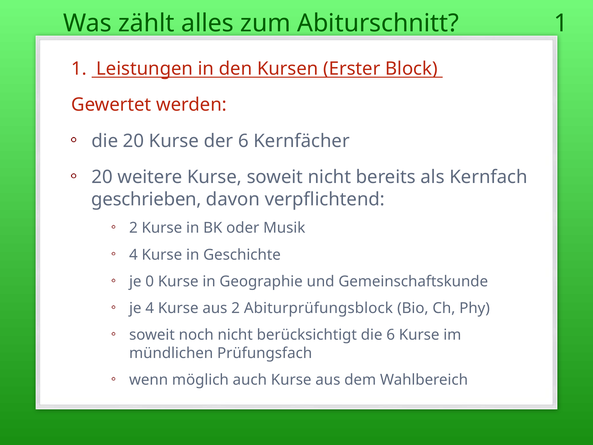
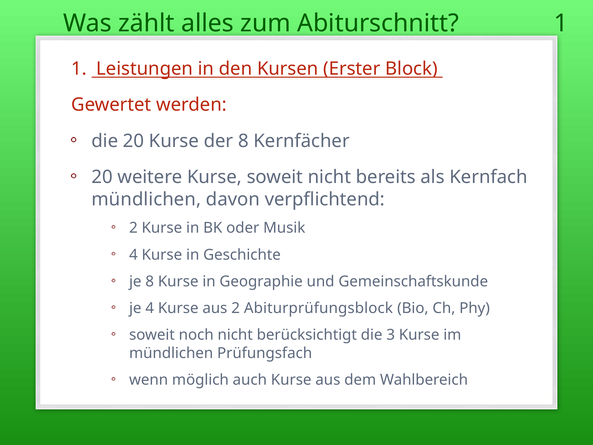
der 6: 6 -> 8 (243, 141)
geschrieben: geschrieben -> mündlichen (146, 199)
je 0: 0 -> 8 (150, 281)
die 6: 6 -> 3 (391, 335)
